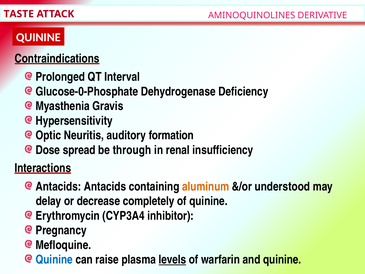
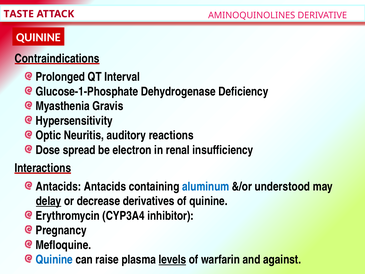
Glucose-0-Phosphate: Glucose-0-Phosphate -> Glucose-1-Phosphate (87, 91)
formation: formation -> reactions (171, 135)
through: through -> electron (132, 150)
aluminum colour: orange -> blue (206, 186)
delay underline: none -> present (49, 201)
completely: completely -> derivatives (149, 201)
and quinine: quinine -> against (282, 259)
